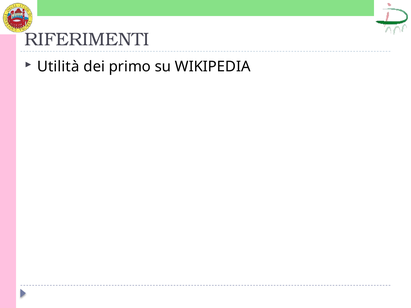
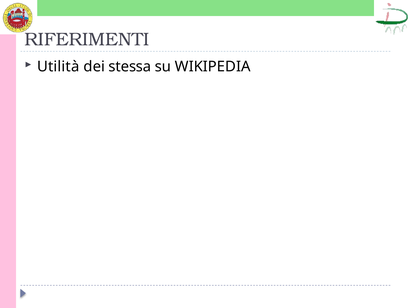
primo: primo -> stessa (130, 67)
